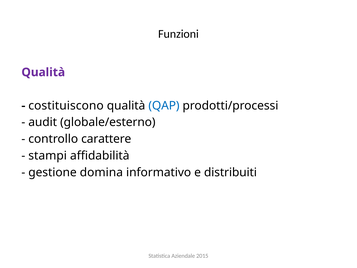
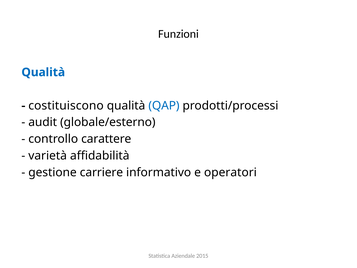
Qualità colour: purple -> blue (43, 72)
stampi: stampi -> varietà (48, 156)
domina: domina -> carriere (101, 172)
distribuiti: distribuiti -> operatori (230, 172)
